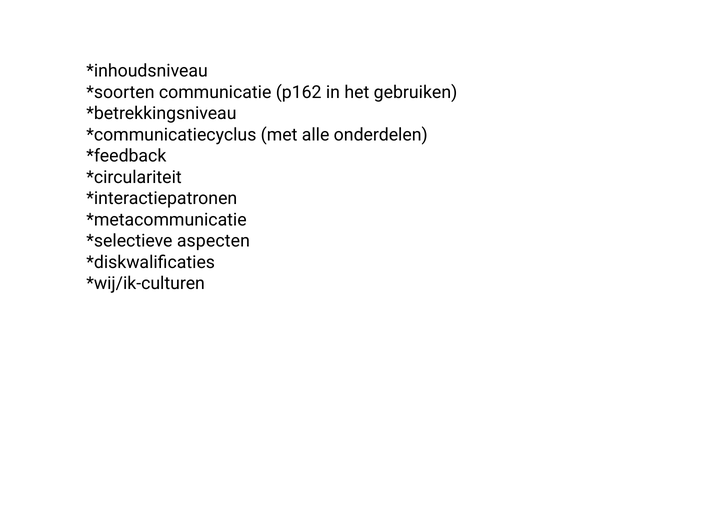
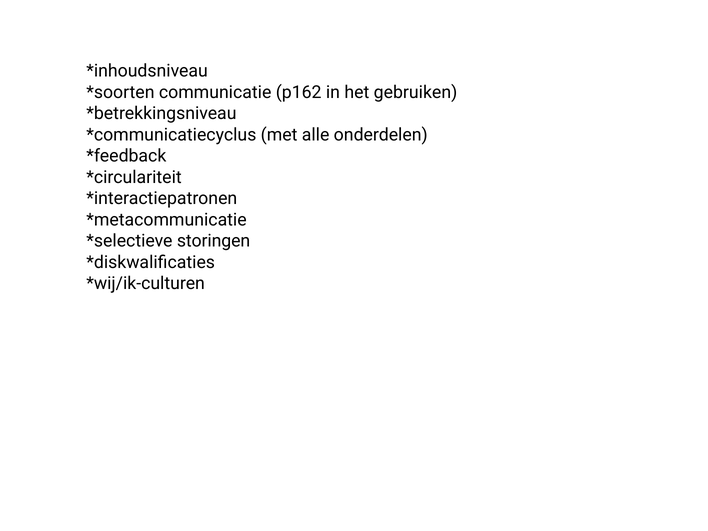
aspecten: aspecten -> storingen (214, 241)
